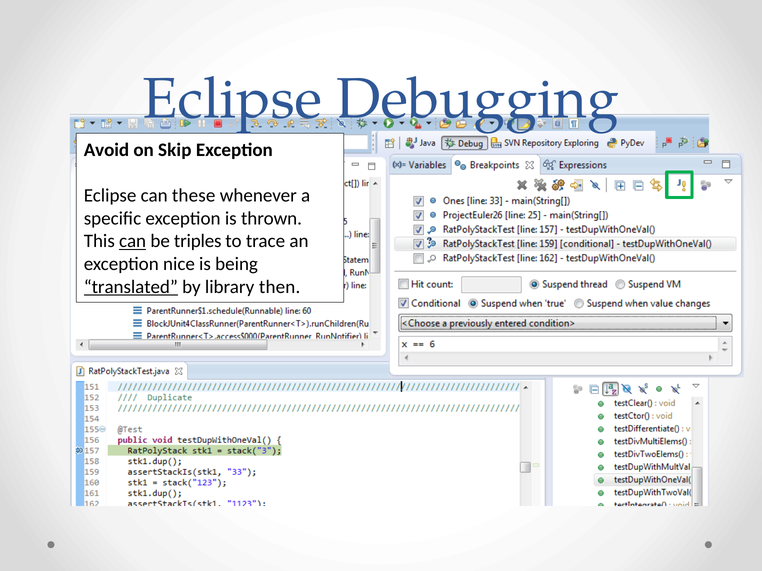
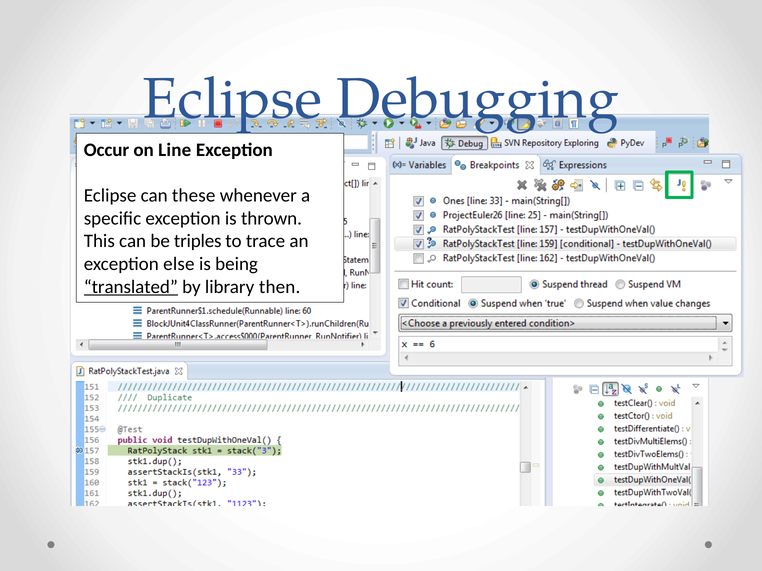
Avoid: Avoid -> Occur (106, 150)
Skip: Skip -> Line (175, 150)
can underline: present -> none (133, 241)
nice: nice -> else (179, 264)
